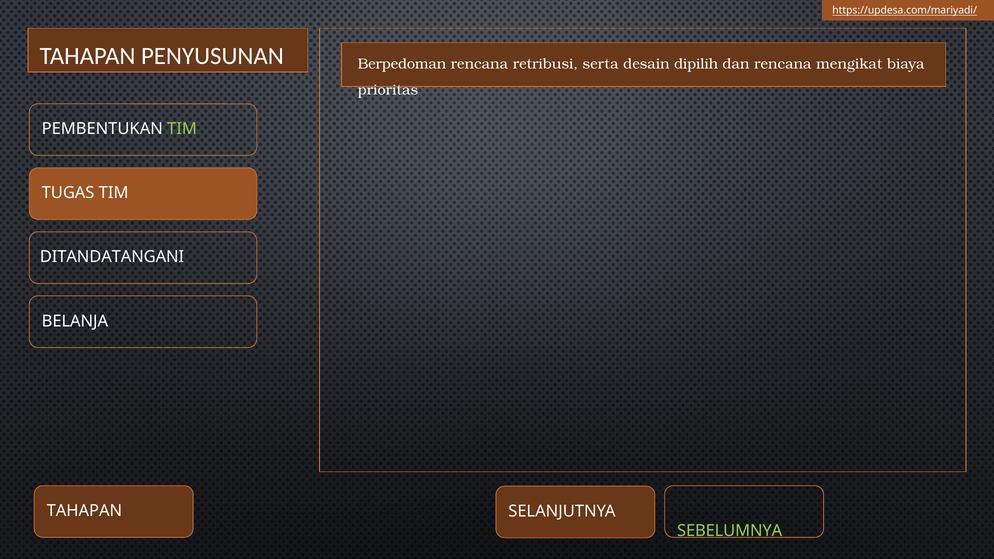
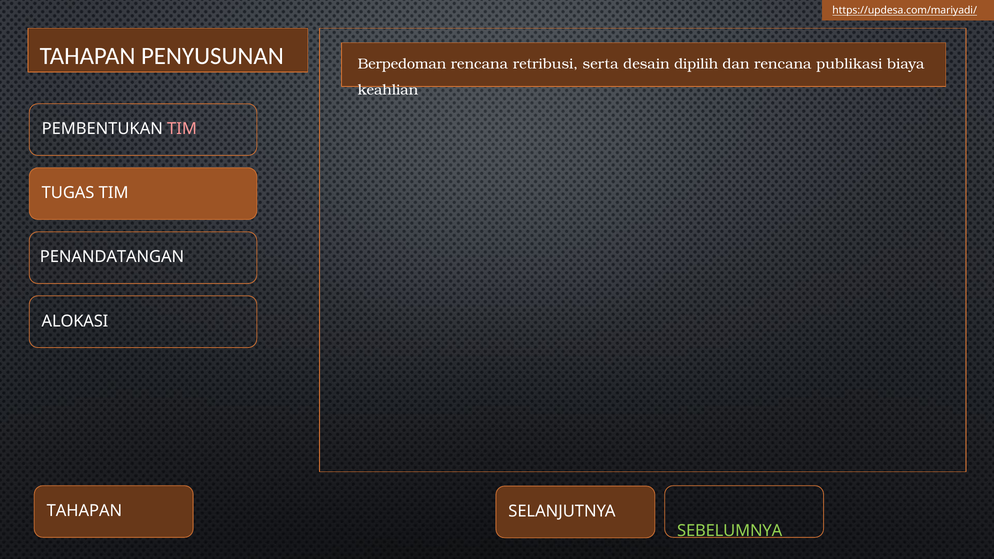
mengikat: mengikat -> publikasi (849, 64)
prioritas: prioritas -> keahlian (388, 90)
TIM colour: light green -> pink (182, 129)
DITANDATANGANI: DITANDATANGANI -> PENANDATANGAN (112, 257)
BELANJA: BELANJA -> ALOKASI (75, 321)
